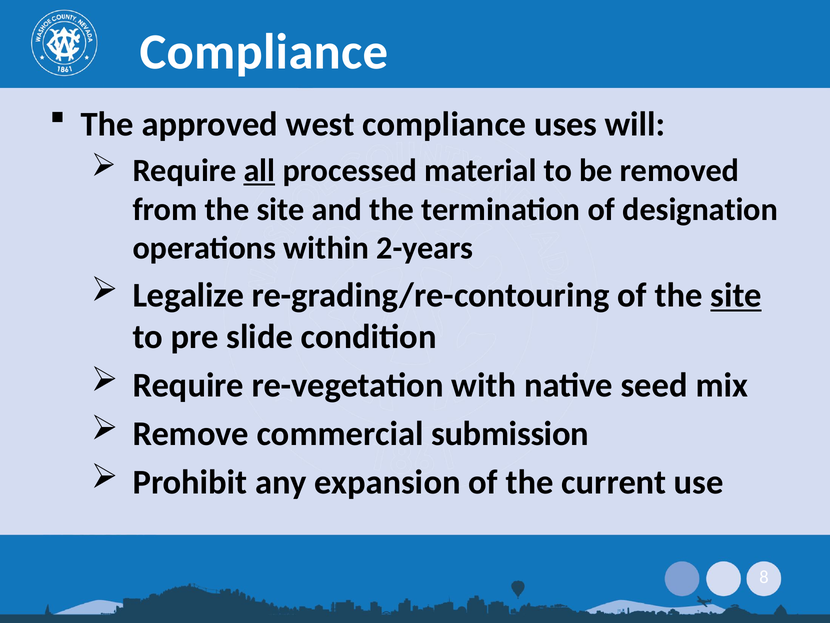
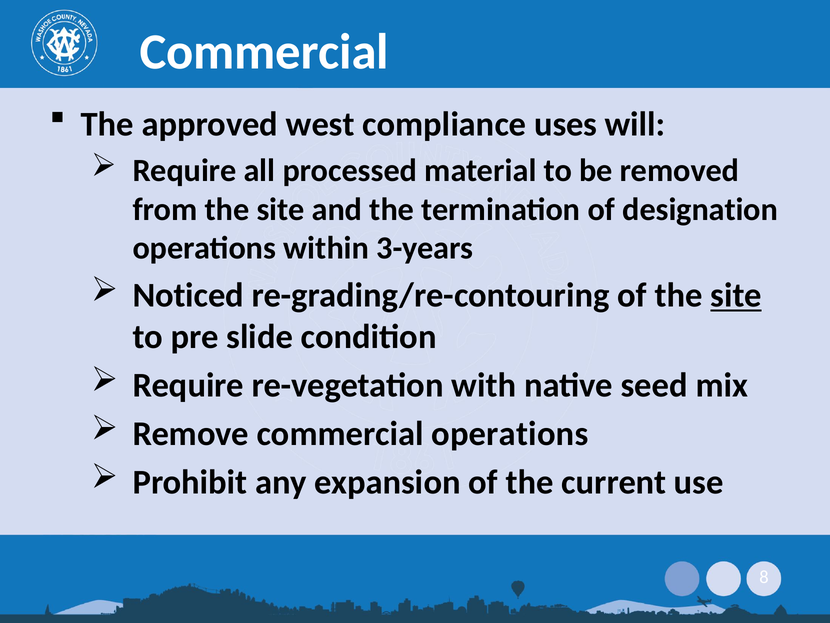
Compliance: Compliance -> Commercial (264, 52)
all underline: present -> none (259, 170)
2-years: 2-years -> 3-years (425, 248)
Legalize: Legalize -> Noticed (188, 295)
commercial submission: submission -> operations (510, 434)
